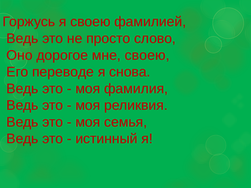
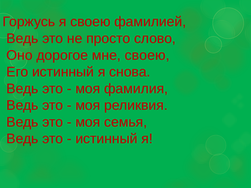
Его переводе: переводе -> истинный (63, 72)
